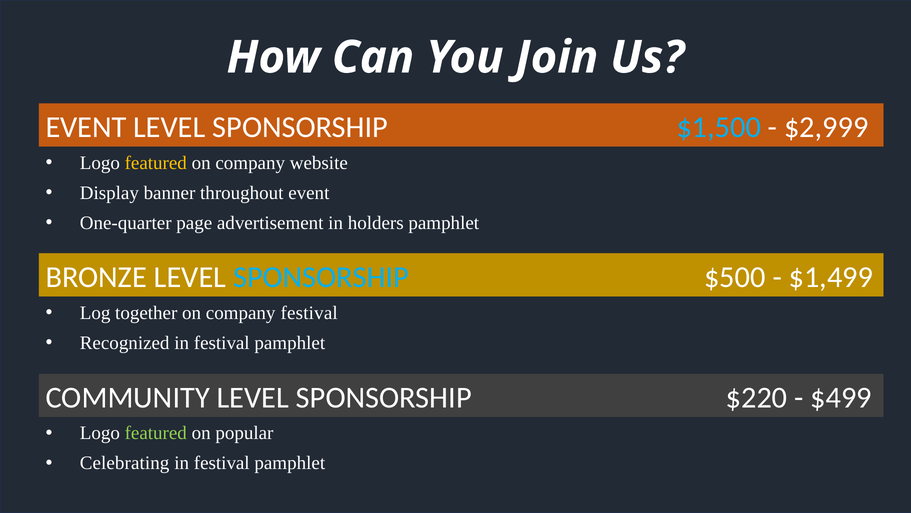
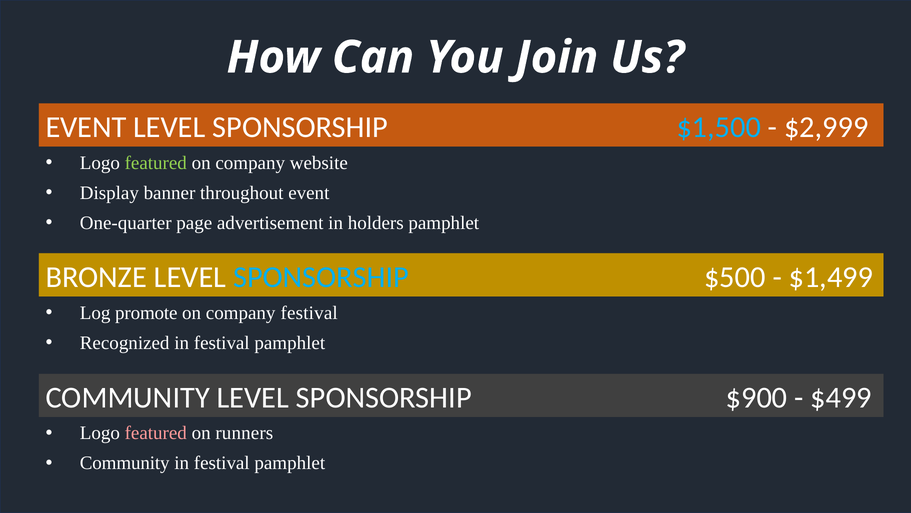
featured colour: yellow -> light green (156, 163)
together: together -> promote (146, 313)
$220: $220 -> $900 (757, 397)
featured colour: light green -> pink (156, 433)
popular: popular -> runners (244, 433)
Celebrating: Celebrating -> Community (125, 463)
